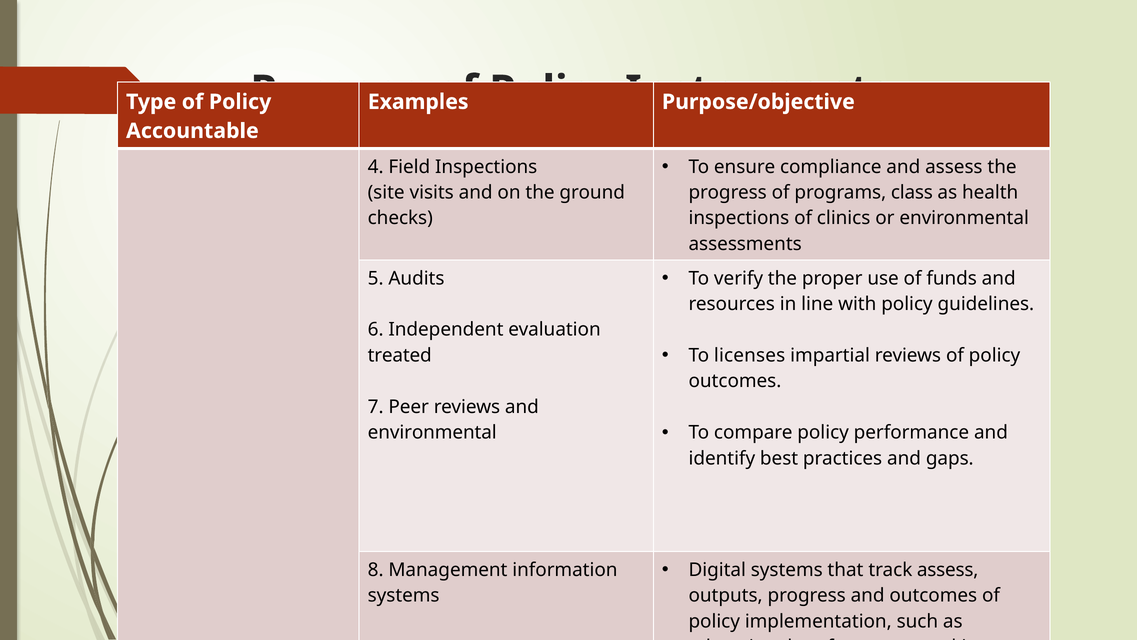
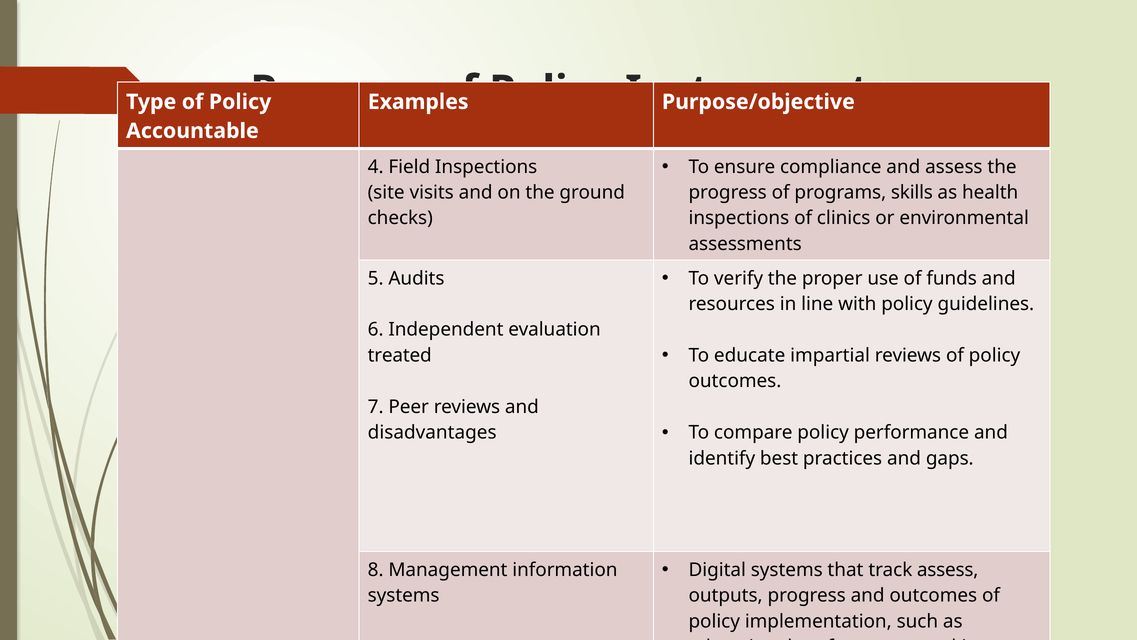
class: class -> skills (912, 192)
licenses: licenses -> educate (750, 355)
environmental: environmental -> disadvantages (432, 432)
